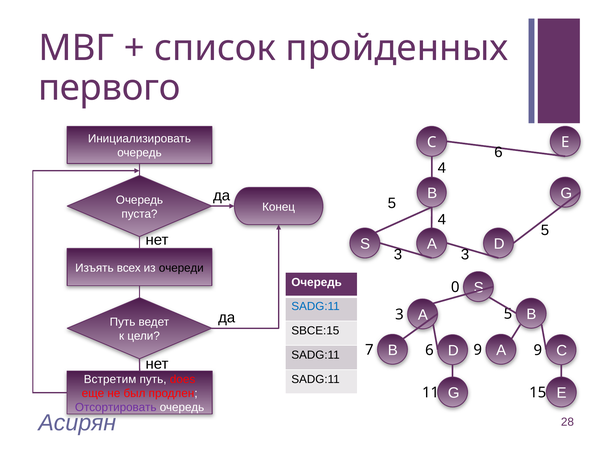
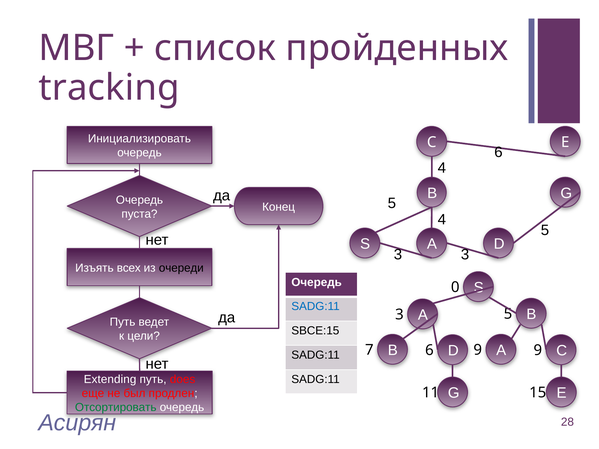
первого: первого -> tracking (109, 88)
Встретим: Встретим -> Extending (110, 379)
Отсортировать colour: purple -> green (116, 407)
